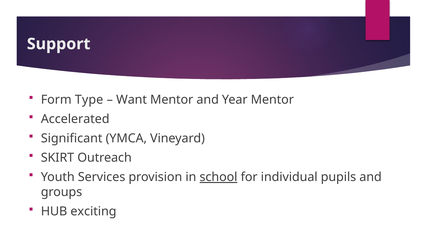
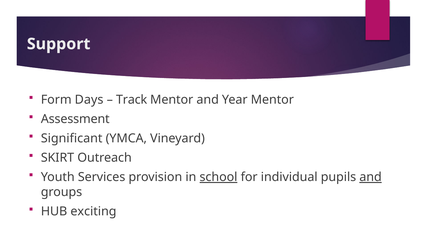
Type: Type -> Days (89, 100)
Want: Want -> Track (132, 100)
Accelerated: Accelerated -> Assessment (75, 119)
and underline: none -> present (371, 177)
